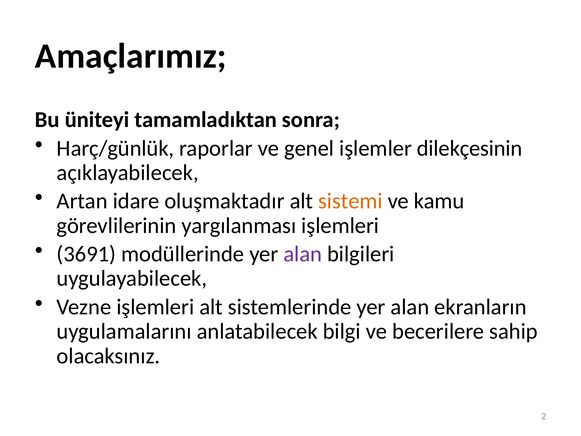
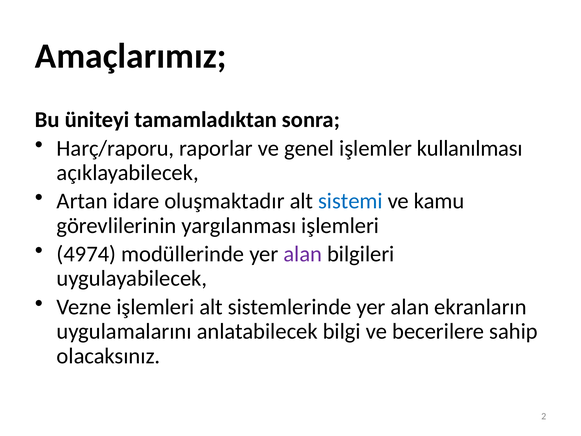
Harç/günlük: Harç/günlük -> Harç/raporu (115, 148)
dilekçesinin: dilekçesinin -> kullanılması (470, 148)
sistemi colour: orange -> blue (350, 201)
3691: 3691 -> 4974 (86, 254)
